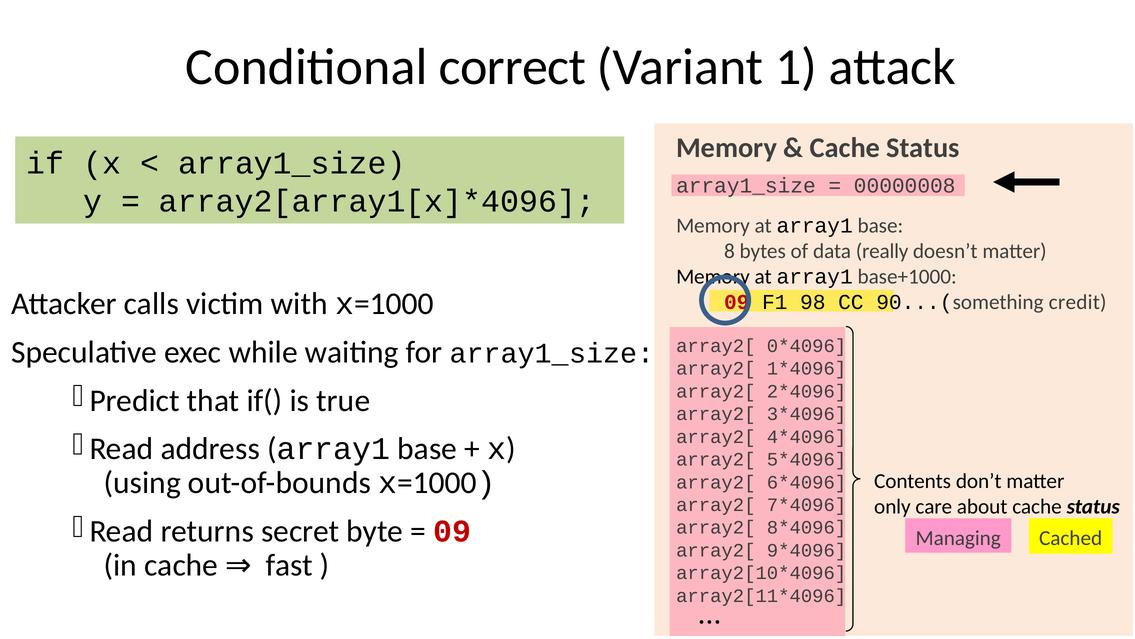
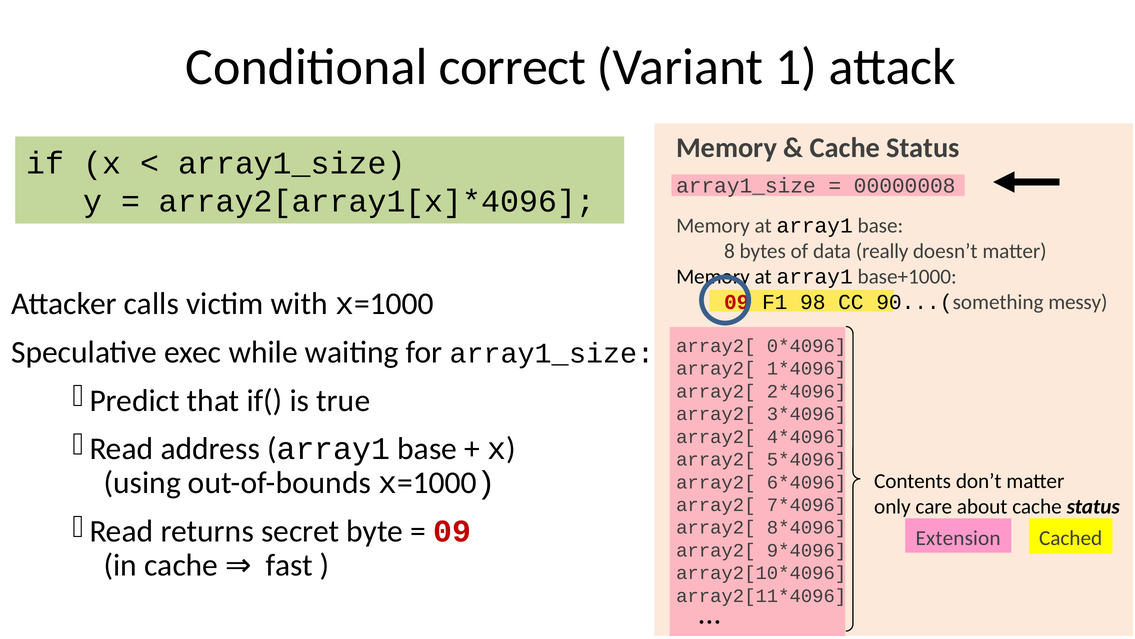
credit: credit -> messy (1078, 302)
Managing: Managing -> Extension (958, 538)
